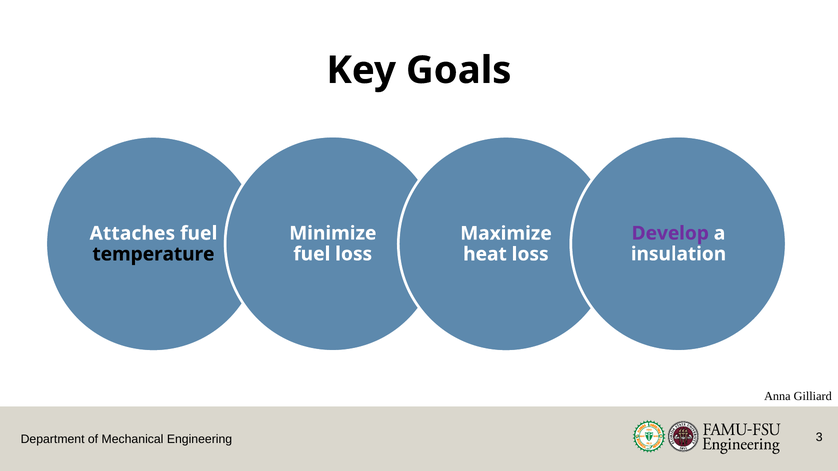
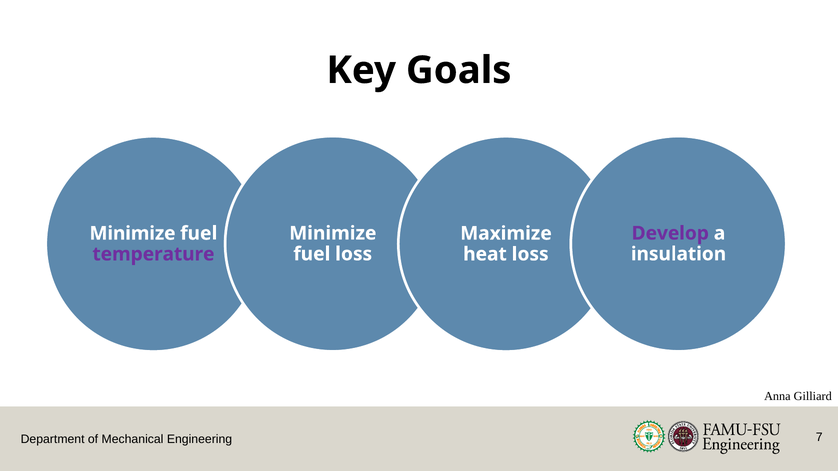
Attaches: Attaches -> Minimize (133, 234)
temperature colour: black -> purple (153, 254)
3: 3 -> 7 (819, 438)
